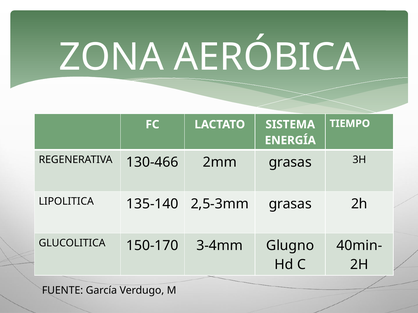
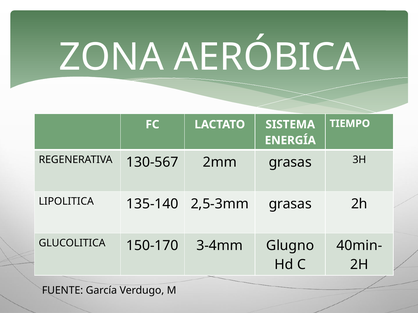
130-466: 130-466 -> 130-567 (152, 163)
